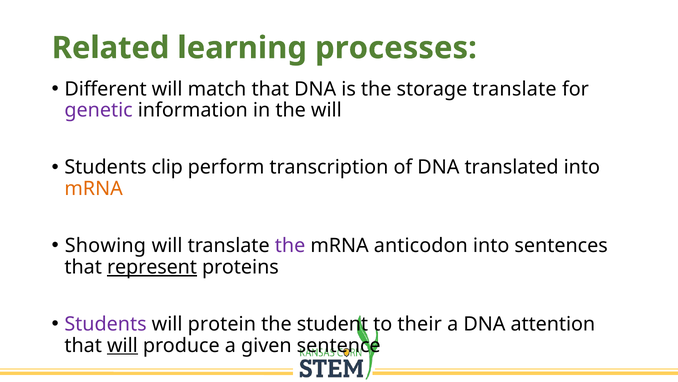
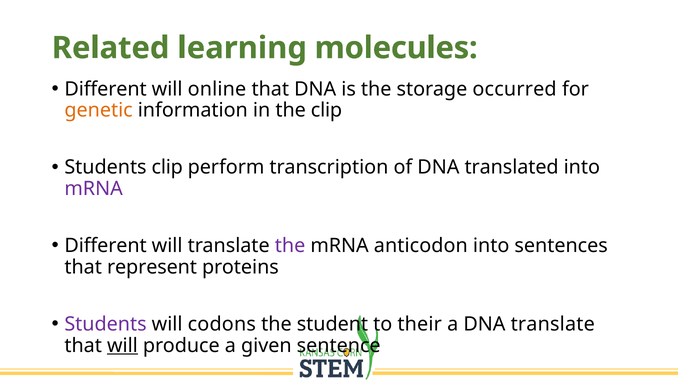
processes: processes -> molecules (396, 48)
match: match -> online (217, 89)
storage translate: translate -> occurred (515, 89)
genetic colour: purple -> orange (99, 110)
the will: will -> clip (326, 110)
mRNA colour: orange -> purple (94, 188)
Showing: Showing -> Different (106, 245)
represent underline: present -> none (152, 267)
protein: protein -> codons (222, 324)
DNA attention: attention -> translate (553, 324)
